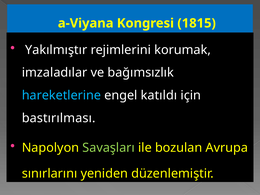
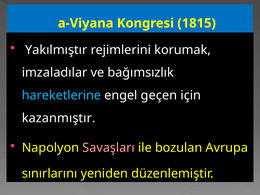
katıldı: katıldı -> geçen (159, 95)
bastırılması: bastırılması -> kazanmıştır (59, 118)
Savaşları colour: light green -> pink (109, 148)
